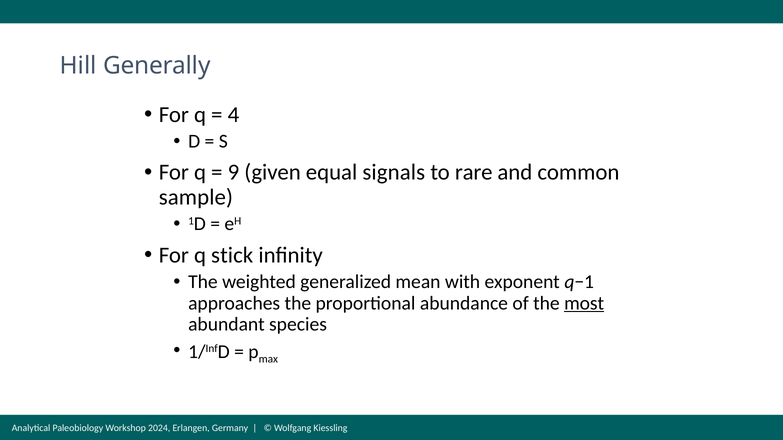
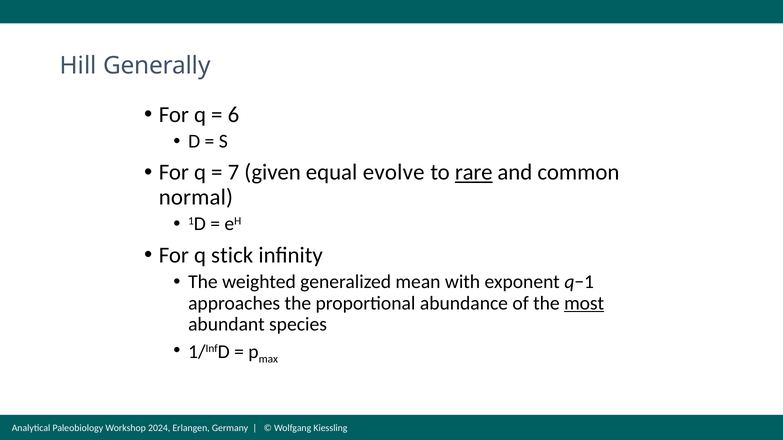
4: 4 -> 6 (233, 115)
9: 9 -> 7 (233, 173)
signals: signals -> evolve (394, 173)
rare underline: none -> present (474, 173)
sample: sample -> normal (196, 197)
